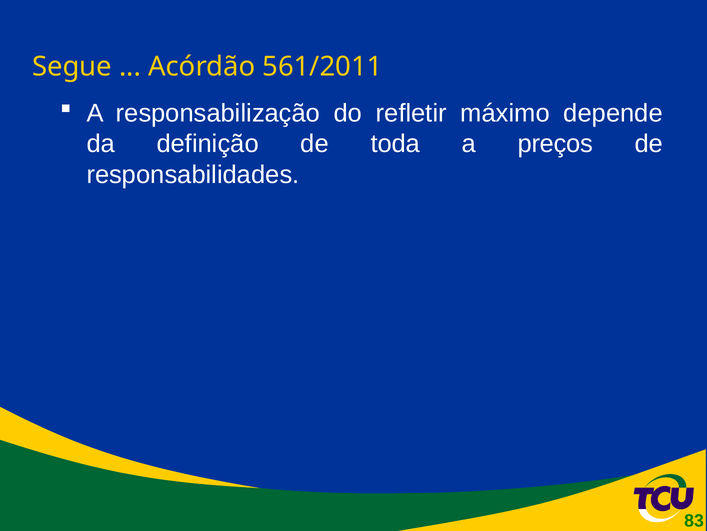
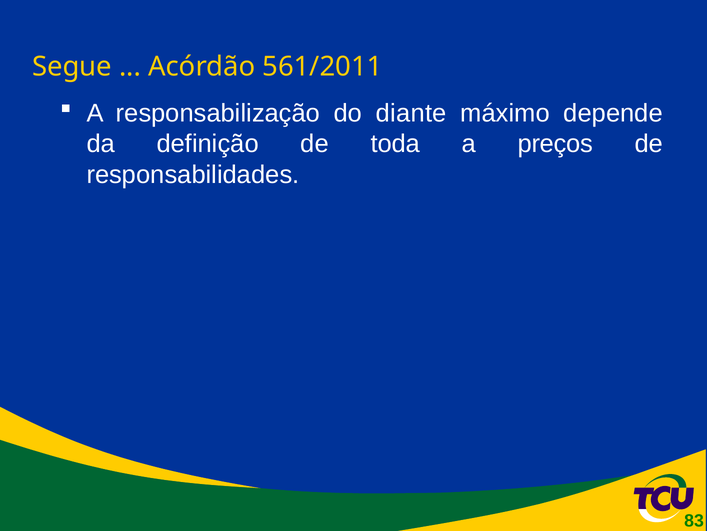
refletir: refletir -> diante (411, 113)
